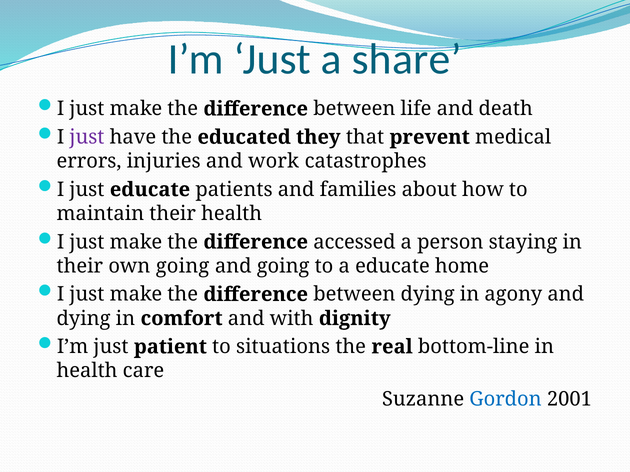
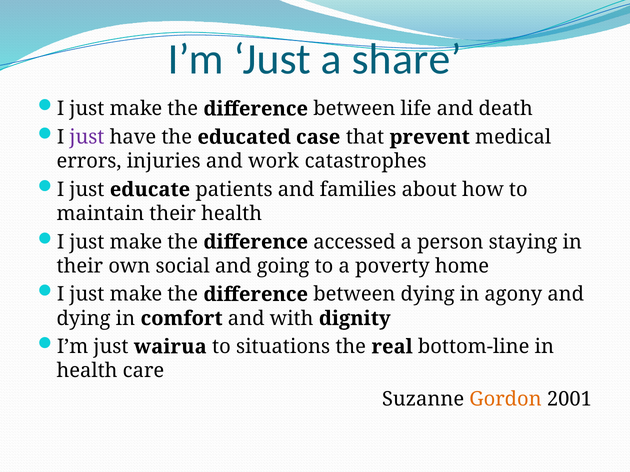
they: they -> case (318, 137)
own going: going -> social (183, 266)
a educate: educate -> poverty (392, 266)
patient: patient -> wairua (170, 347)
Gordon colour: blue -> orange (505, 400)
